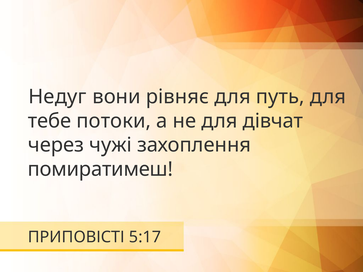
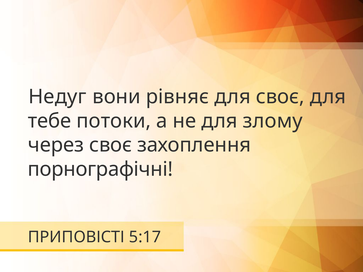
для путь: путь -> своє (280, 97)
дівчат: дівчат -> злому (273, 121)
через чужі: чужі -> своє (111, 145)
помиратимеш: помиратимеш -> порнографічні (100, 169)
